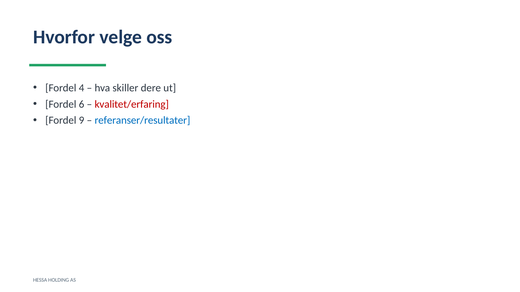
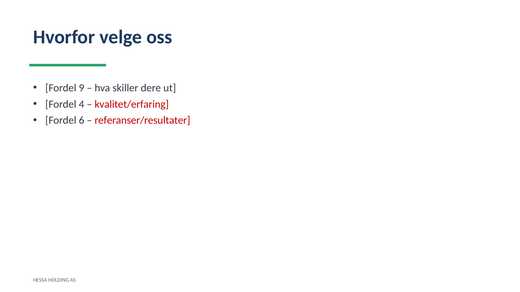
4: 4 -> 9 (82, 88)
6: 6 -> 4 (82, 104)
9: 9 -> 6 (82, 121)
referanser/resultater colour: blue -> red (142, 121)
